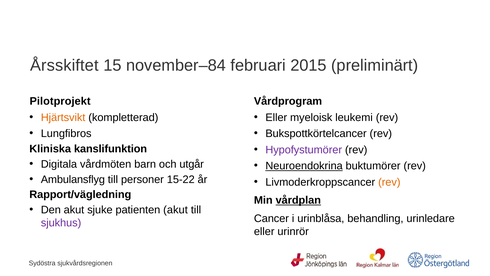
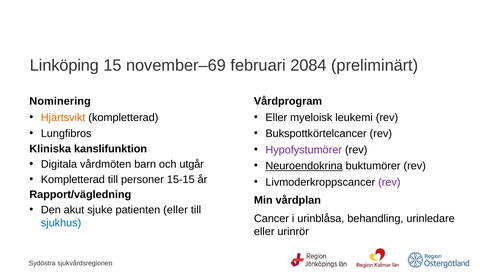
Årsskiftet: Årsskiftet -> Linköping (64, 65)
november–84: november–84 -> november–69 (176, 65)
2015: 2015 -> 2084 (309, 65)
Pilotprojekt: Pilotprojekt -> Nominering (60, 101)
Ambulansflyg: Ambulansflyg -> Kompletterad (73, 179)
15-22: 15-22 -> 15-15 (181, 179)
rev colour: orange -> purple (389, 182)
vårdplan underline: present -> none (298, 200)
patienten akut: akut -> eller (176, 210)
sjukhus colour: purple -> blue (61, 223)
